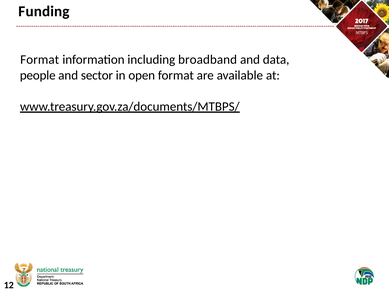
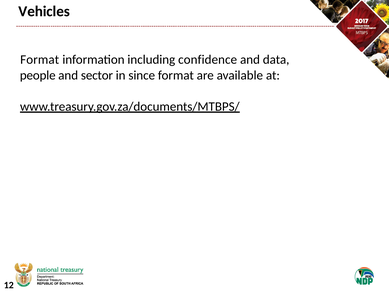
Funding: Funding -> Vehicles (44, 11)
broadband: broadband -> confidence (208, 59)
open: open -> since (142, 75)
